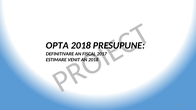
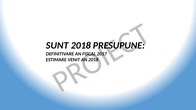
OPTA: OPTA -> SUNT (57, 46)
